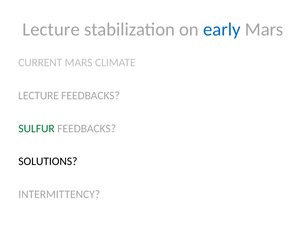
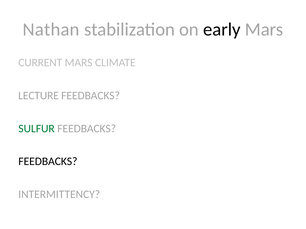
Lecture: Lecture -> Nathan (51, 30)
early colour: blue -> black (222, 30)
SOLUTIONS: SOLUTIONS -> FEEDBACKS (48, 162)
